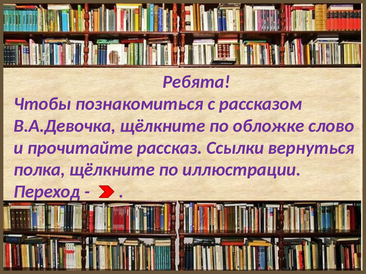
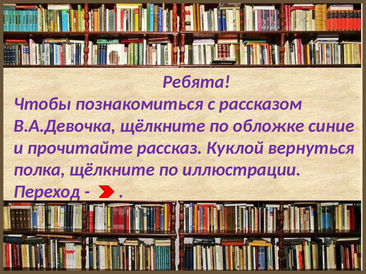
слово: слово -> синие (331, 126)
Ссылки: Ссылки -> Куклой (235, 148)
